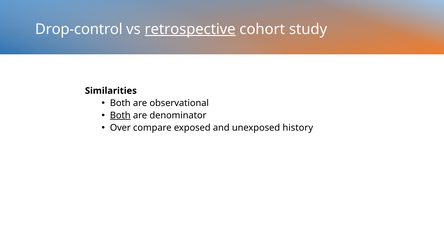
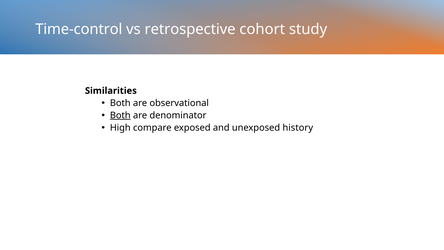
Drop-control: Drop-control -> Time-control (79, 29)
retrospective underline: present -> none (190, 29)
Over: Over -> High (120, 128)
